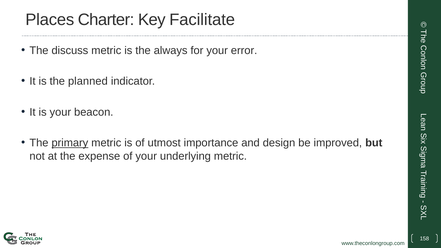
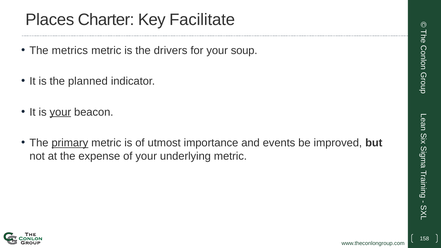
discuss: discuss -> metrics (70, 50)
always: always -> drivers (171, 50)
error: error -> soup (244, 50)
your underline: none -> present (60, 112)
design: design -> events (279, 143)
